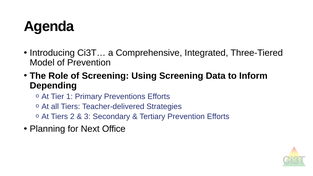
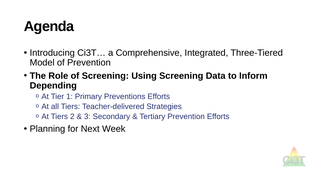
Office: Office -> Week (114, 129)
